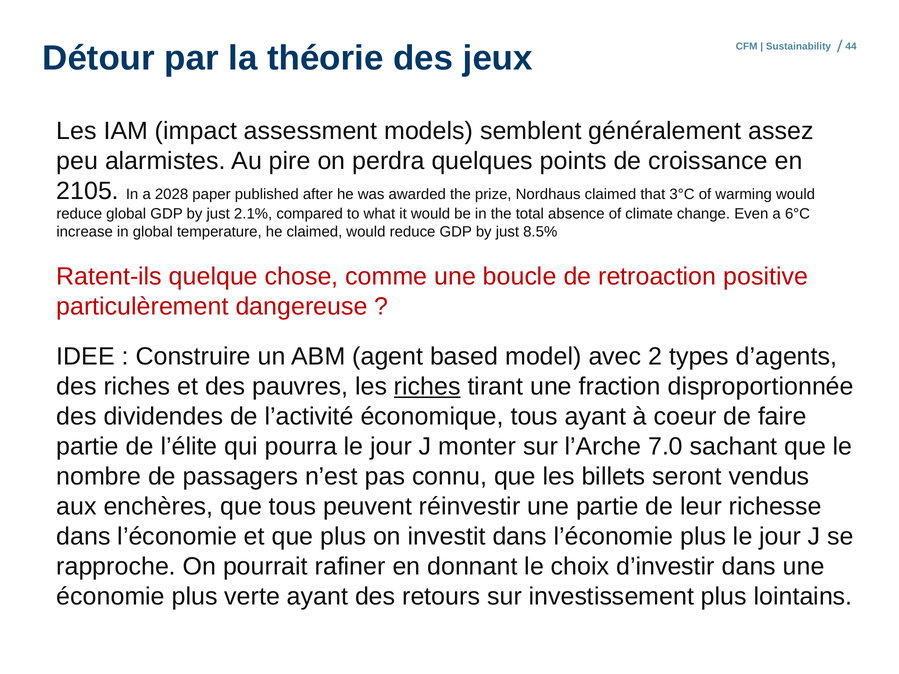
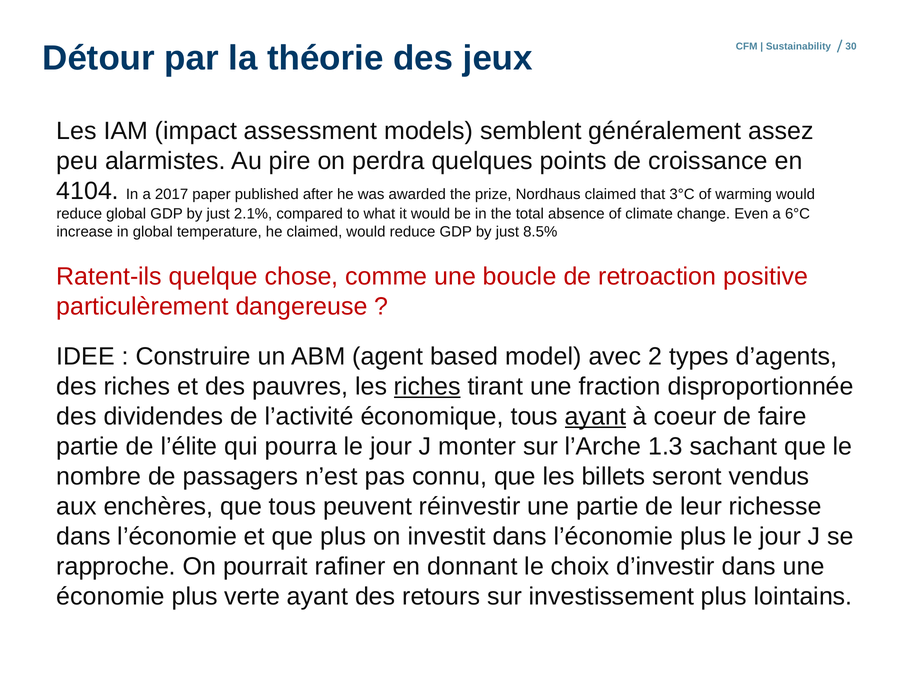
44: 44 -> 30 (851, 46)
2105: 2105 -> 4104 (88, 191)
2028: 2028 -> 2017 (172, 194)
ayant underline: none -> present (595, 417)
7.0: 7.0 -> 1.3 (666, 447)
